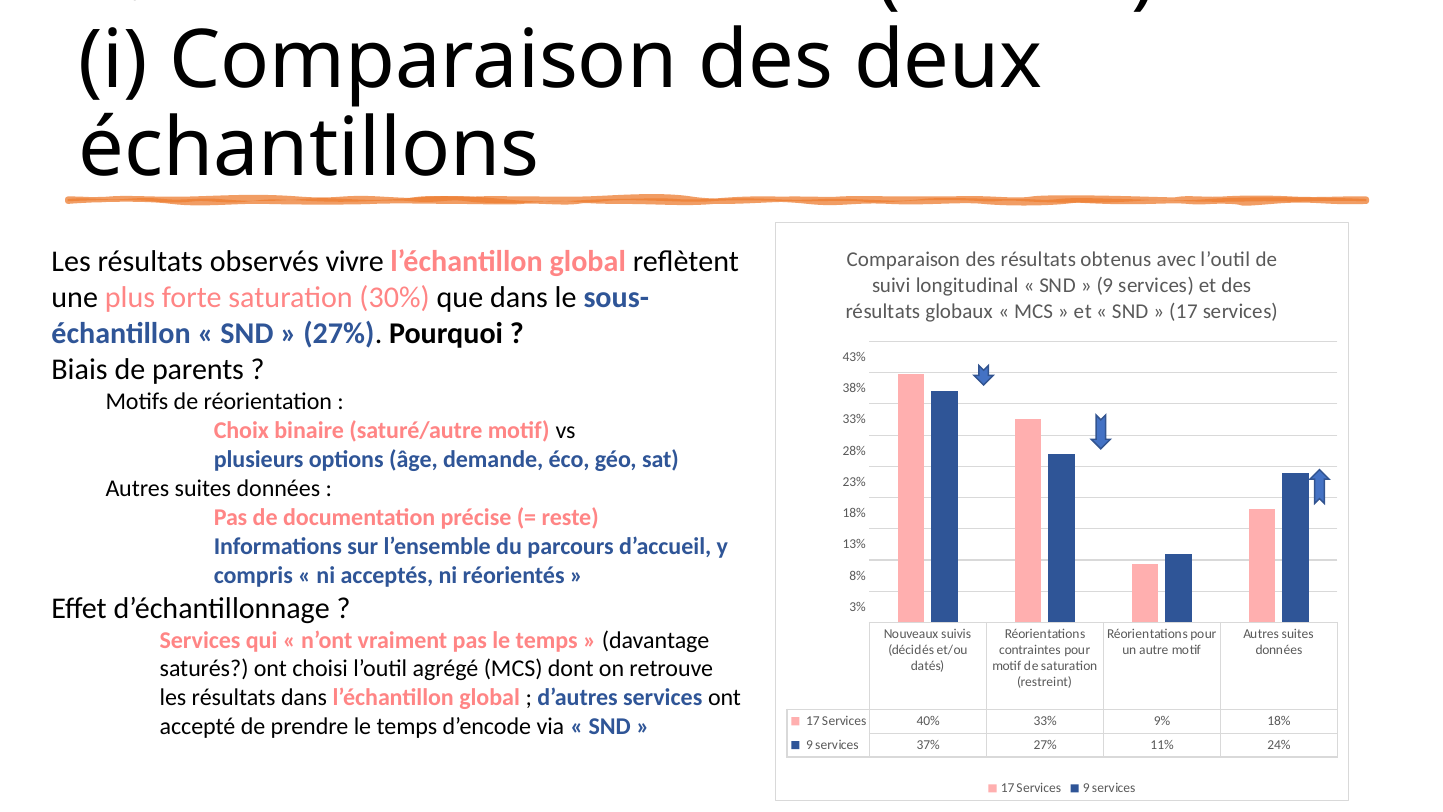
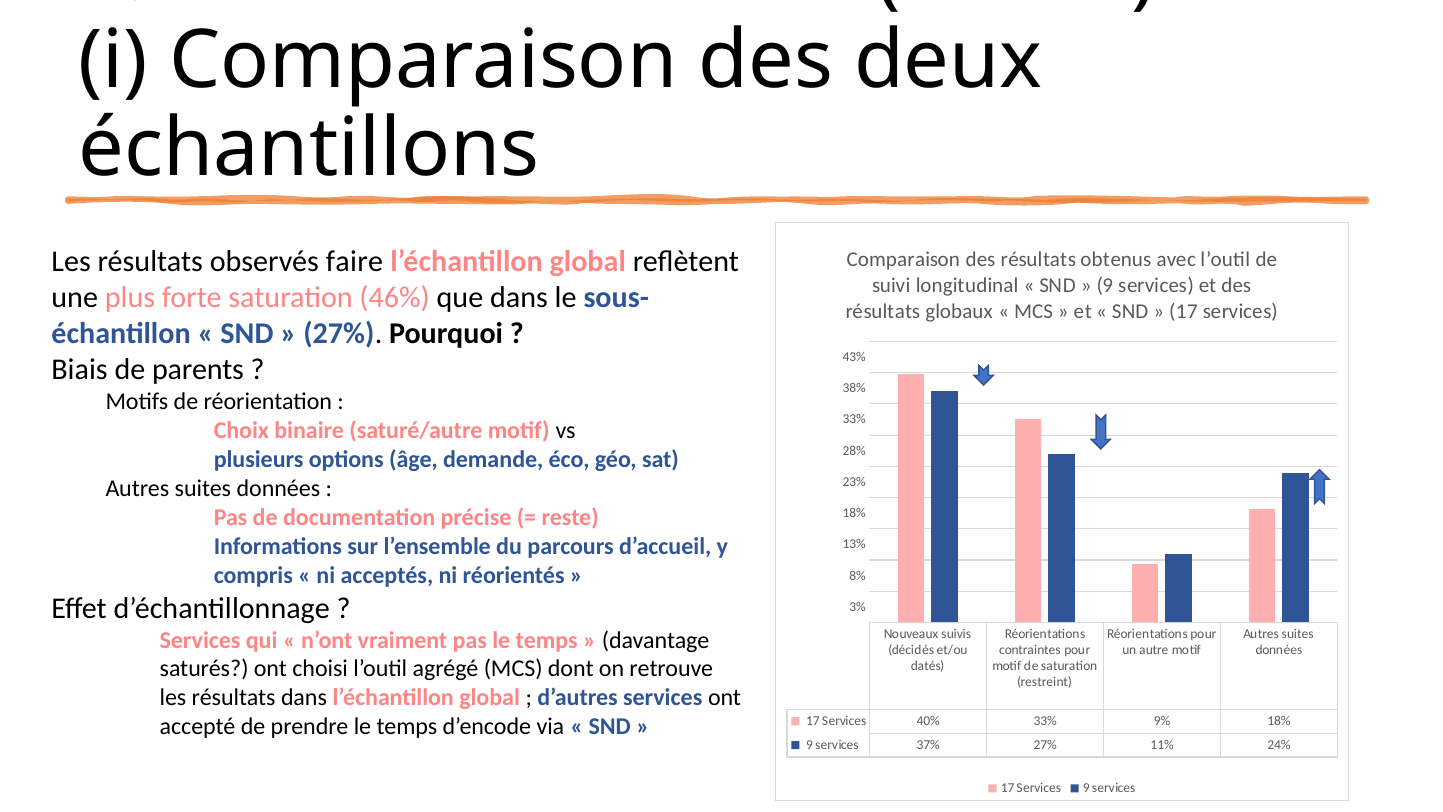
vivre: vivre -> faire (354, 262)
30%: 30% -> 46% (395, 298)
